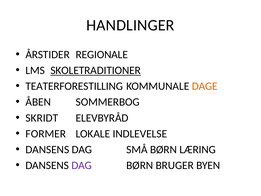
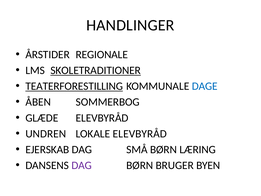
TEATERFORESTILLING underline: none -> present (74, 86)
DAGE colour: orange -> blue (205, 86)
SKRIDT: SKRIDT -> GLÆDE (42, 118)
FORMER: FORMER -> UNDREN (46, 134)
LOKALE INDLEVELSE: INDLEVELSE -> ELEVBYRÅD (140, 134)
DANSENS: DANSENS -> EJERSKAB (47, 149)
